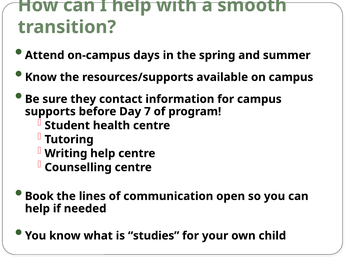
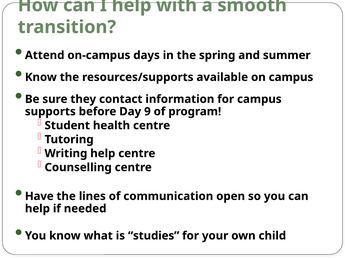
7: 7 -> 9 (147, 112)
Book: Book -> Have (39, 197)
